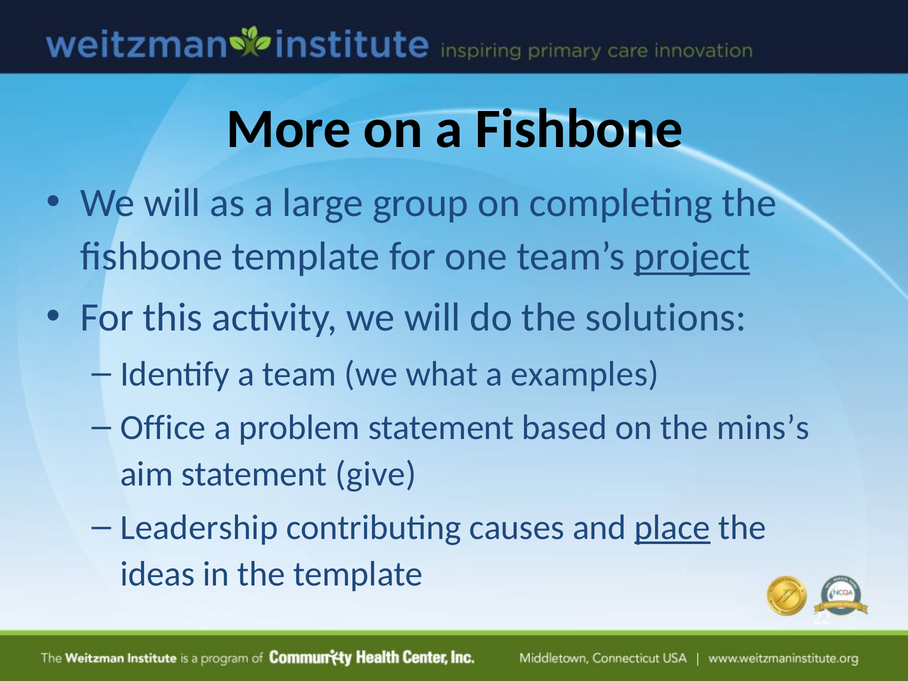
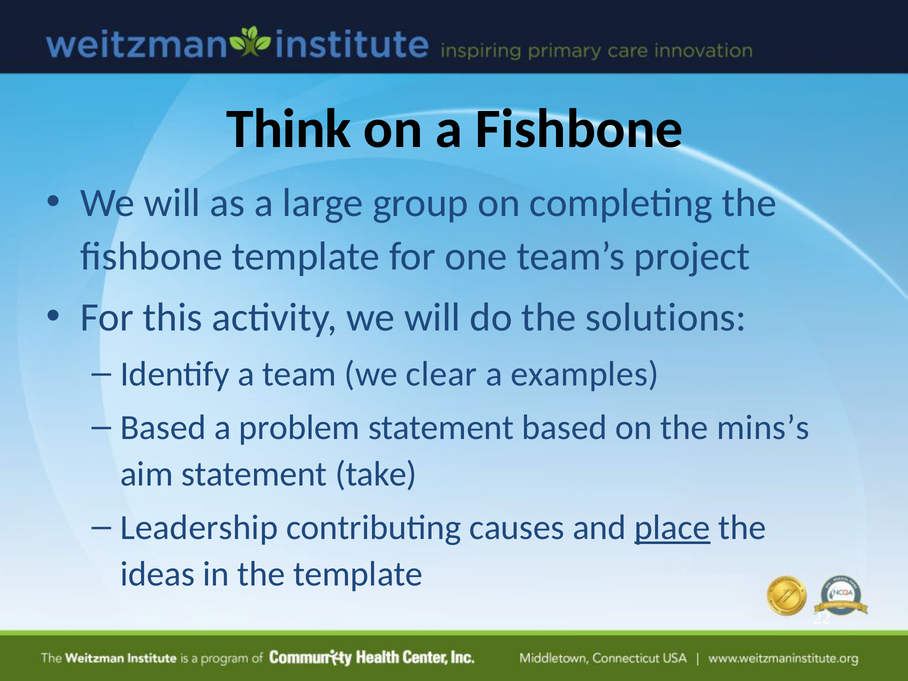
More: More -> Think (289, 129)
project underline: present -> none (692, 256)
what: what -> clear (441, 374)
Office: Office -> Based (163, 427)
give: give -> take (376, 474)
